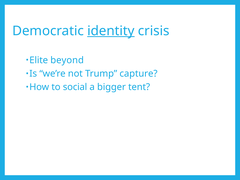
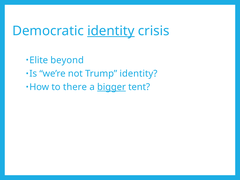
Trump capture: capture -> identity (138, 74)
social: social -> there (75, 87)
bigger underline: none -> present (111, 87)
